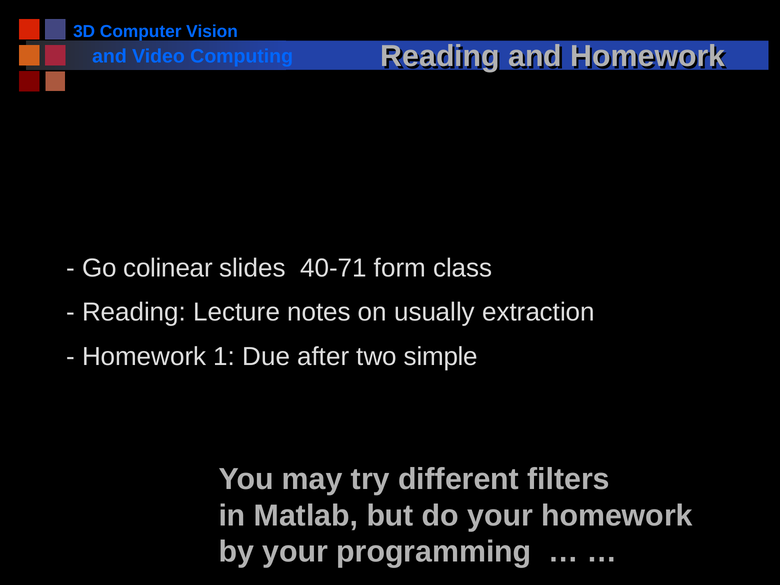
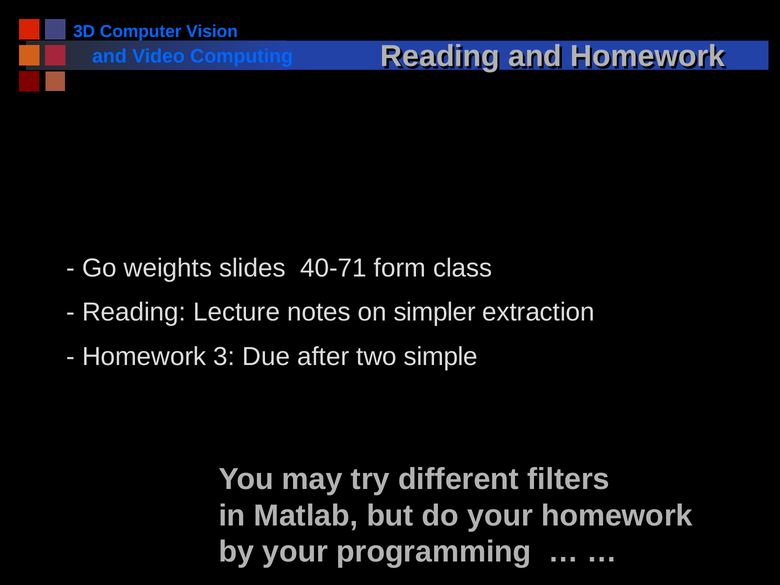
colinear: colinear -> weights (168, 268)
usually: usually -> simpler (435, 312)
1: 1 -> 3 (224, 357)
